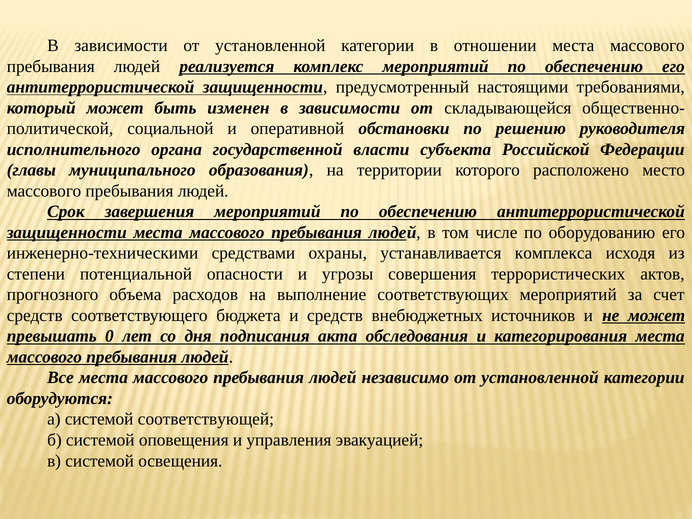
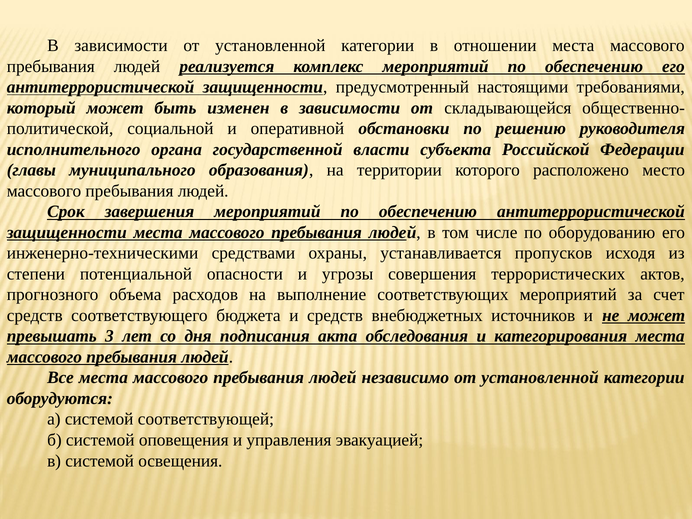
комплекса: комплекса -> пропусков (554, 253)
0: 0 -> 3 (109, 336)
